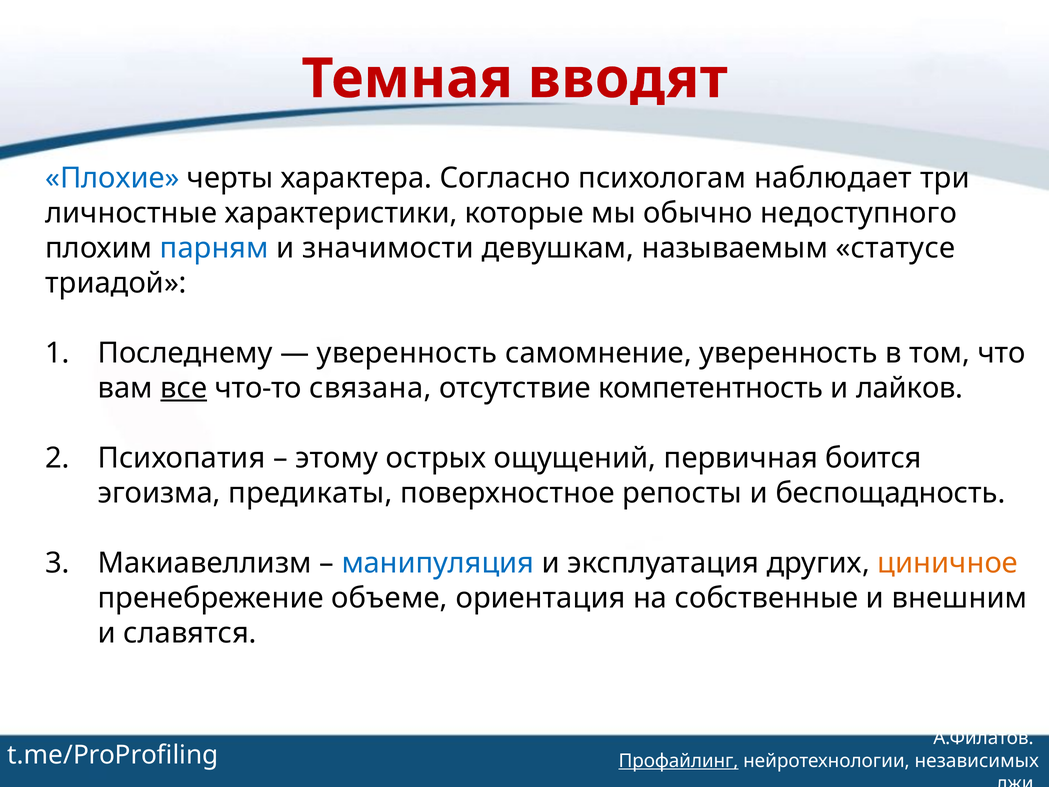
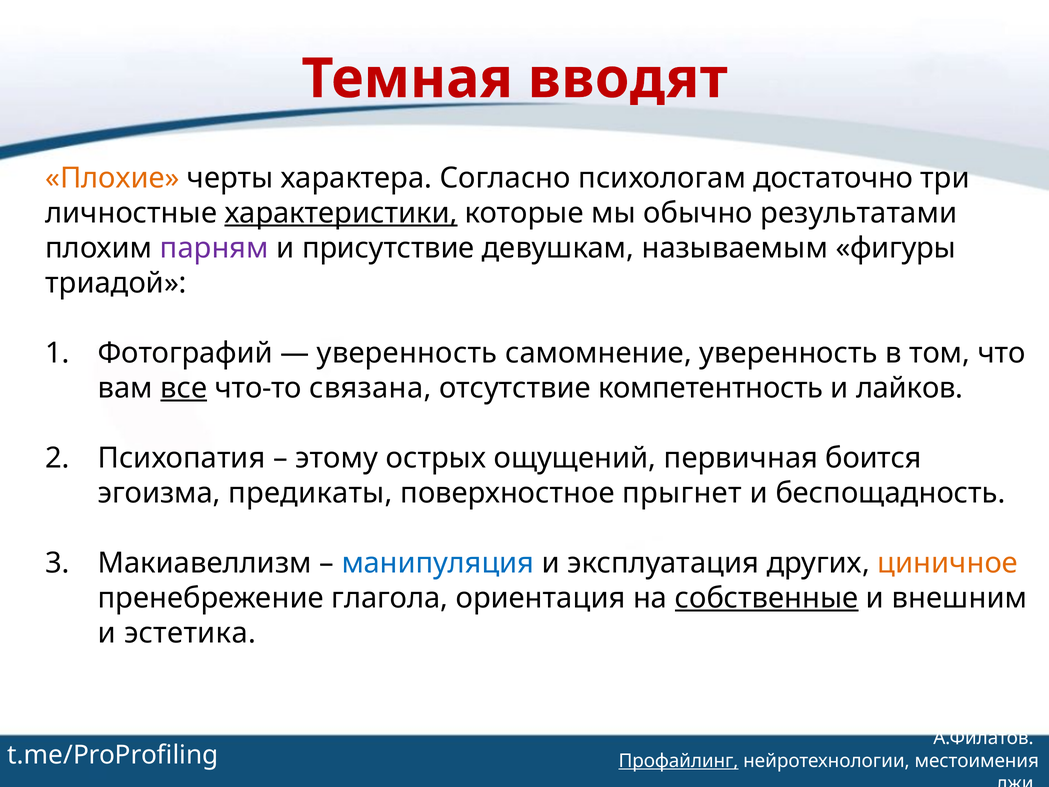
Плохие colour: blue -> orange (112, 178)
наблюдает: наблюдает -> достаточно (833, 178)
характеристики underline: none -> present (341, 213)
недоступного: недоступного -> результатами (859, 213)
парням colour: blue -> purple (214, 248)
значимости: значимости -> присутствие (388, 248)
статусе: статусе -> фигуры (896, 248)
Последнему: Последнему -> Фотографий (185, 353)
репосты: репосты -> прыгнет (682, 493)
объеме: объеме -> глагола (390, 598)
собственные underline: none -> present (767, 598)
славятся: славятся -> эстетика (190, 633)
независимых: независимых -> местоимения (977, 761)
